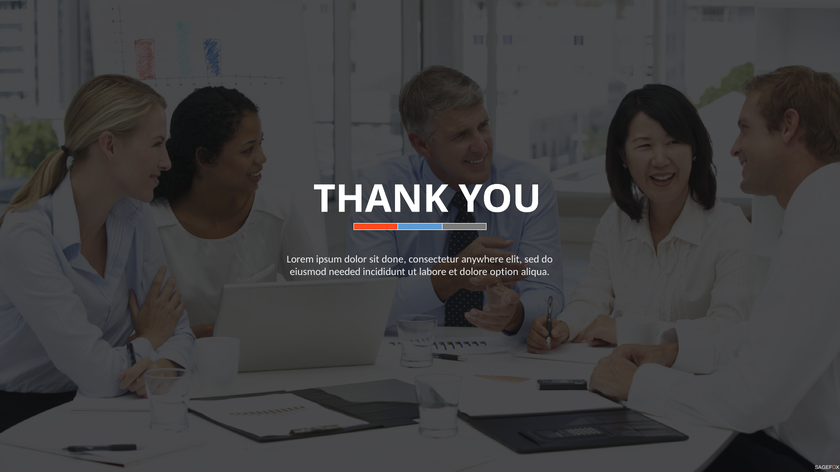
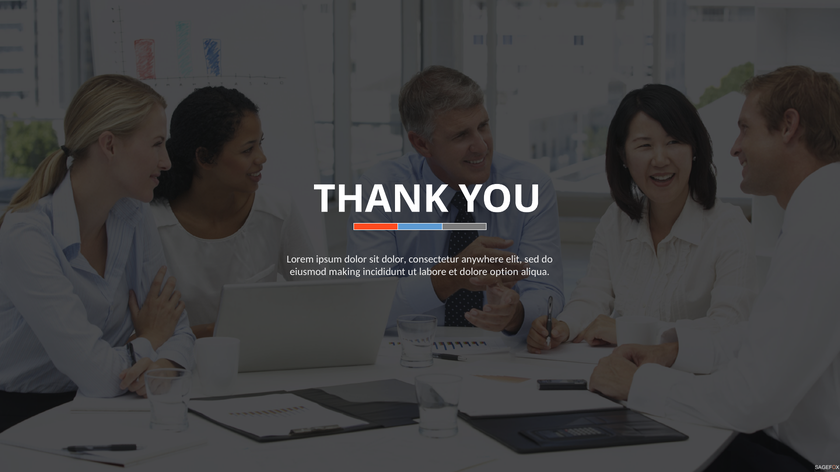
sit done: done -> dolor (394, 259)
needed: needed -> making (345, 272)
